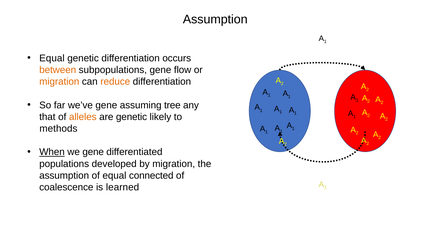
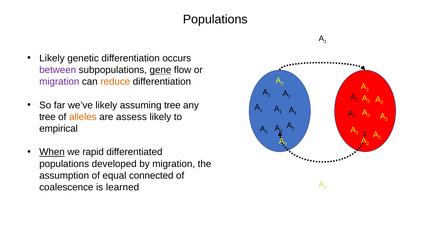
Assumption: Assumption -> Populations (215, 19)
Equal: Equal -> Likely (52, 58)
between colour: orange -> purple (58, 70)
gene underline: none -> present (160, 70)
migration colour: orange -> purple (59, 82)
we’ve gene: gene -> likely (106, 105)
that: that -> tree (47, 117)
are genetic: genetic -> assess (131, 117)
methods: methods -> empirical (59, 128)
we gene: gene -> rapid (93, 152)
